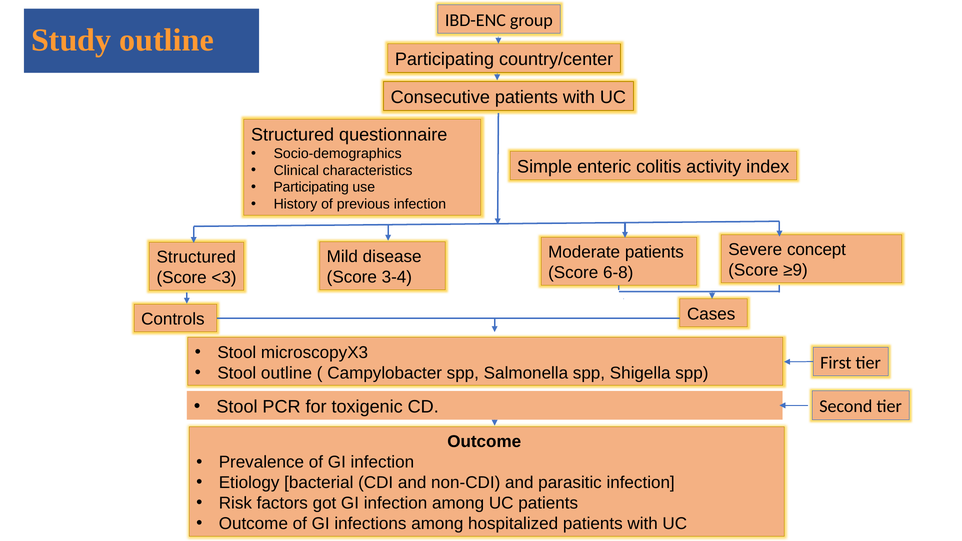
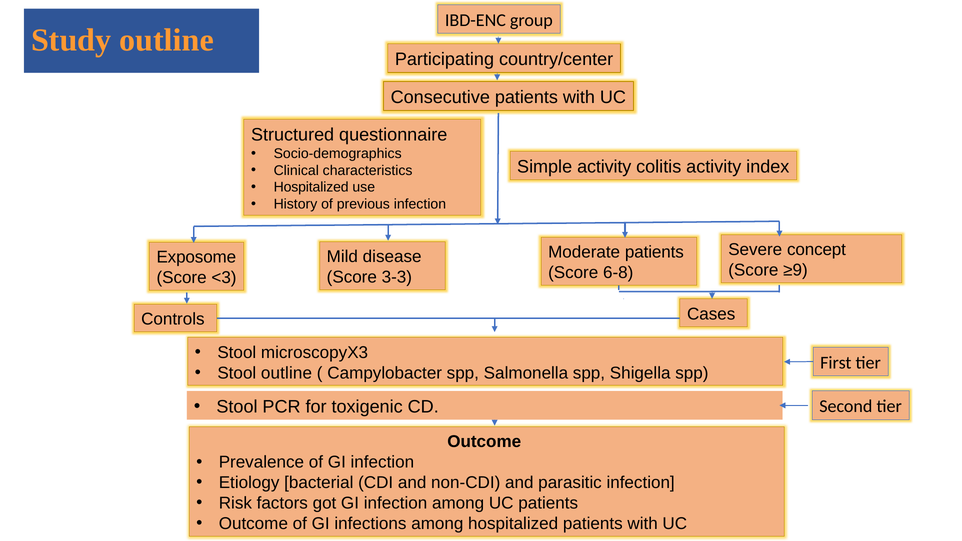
Simple enteric: enteric -> activity (604, 167)
Participating: Participating -> Hospitalized (311, 187)
Structured: Structured -> Exposome (196, 257)
3-4: 3-4 -> 3-3 (397, 277)
